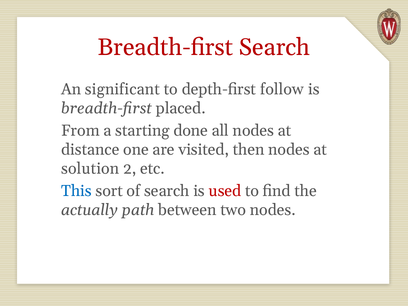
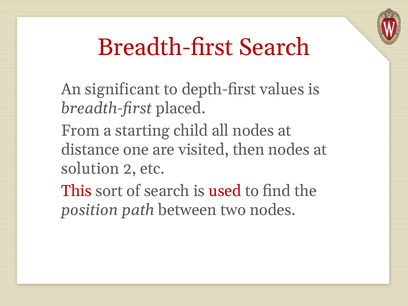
follow: follow -> values (282, 89)
done: done -> child (191, 130)
This colour: blue -> red (76, 191)
actually: actually -> position (90, 210)
